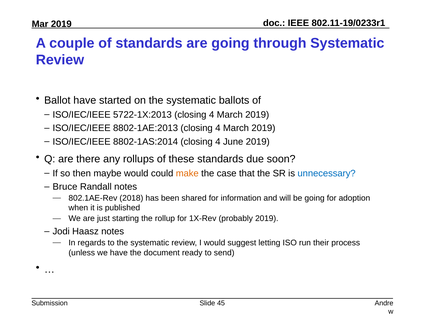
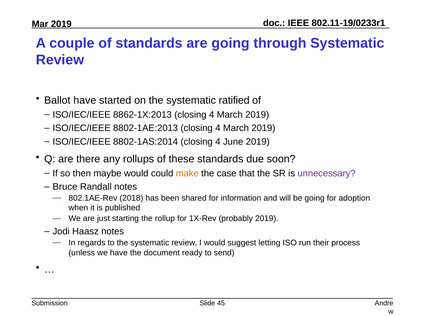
ballots: ballots -> ratified (234, 100)
5722-1X:2013: 5722-1X:2013 -> 8862-1X:2013 (142, 115)
unnecessary colour: blue -> purple (327, 173)
